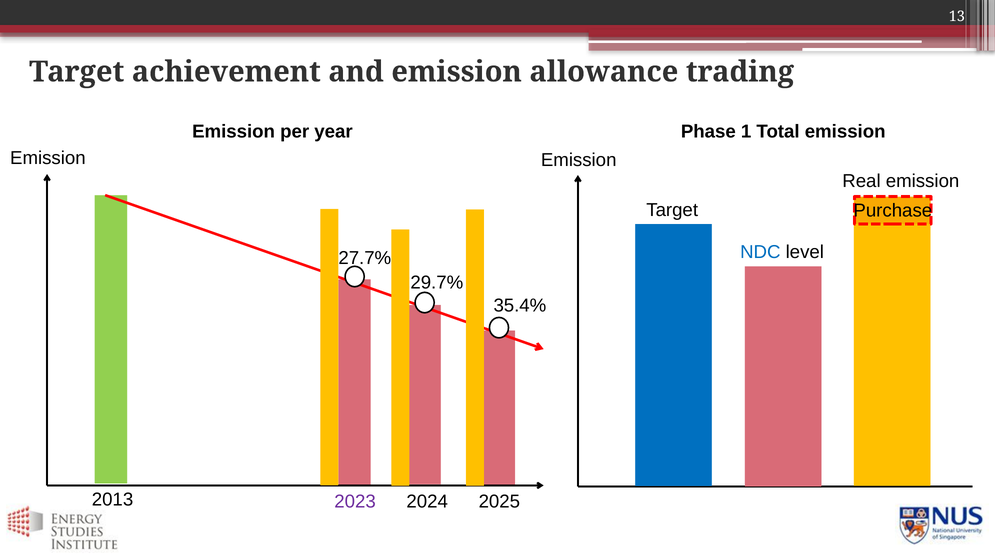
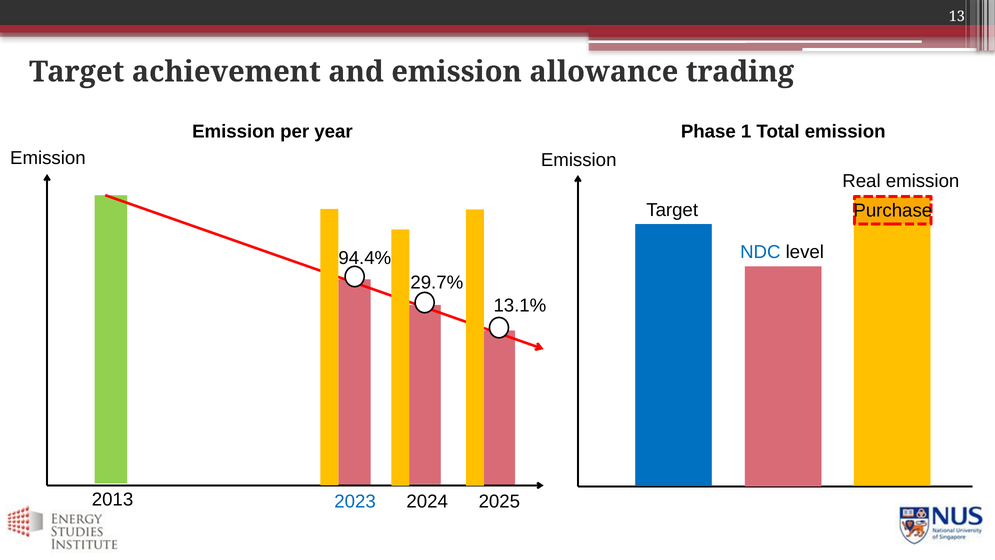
27.7%: 27.7% -> 94.4% (365, 258)
35.4%: 35.4% -> 13.1% (520, 306)
2023 colour: purple -> blue (355, 501)
